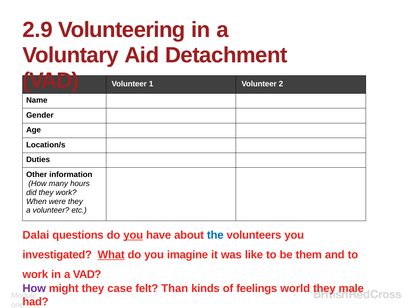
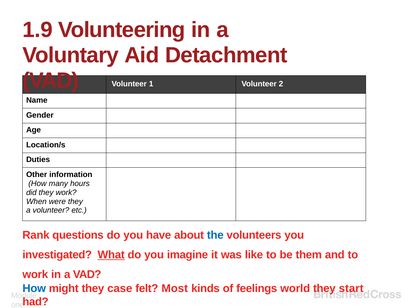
2.9: 2.9 -> 1.9 (38, 30)
Dalai: Dalai -> Rank (36, 235)
you underline: present -> none (133, 235)
How colour: purple -> blue (34, 289)
Than: Than -> Most (175, 289)
male: male -> start (351, 289)
